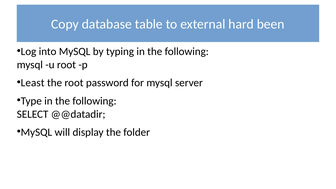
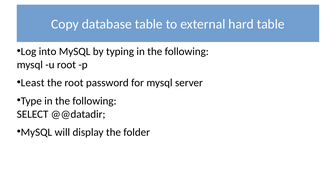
hard been: been -> table (271, 24)
